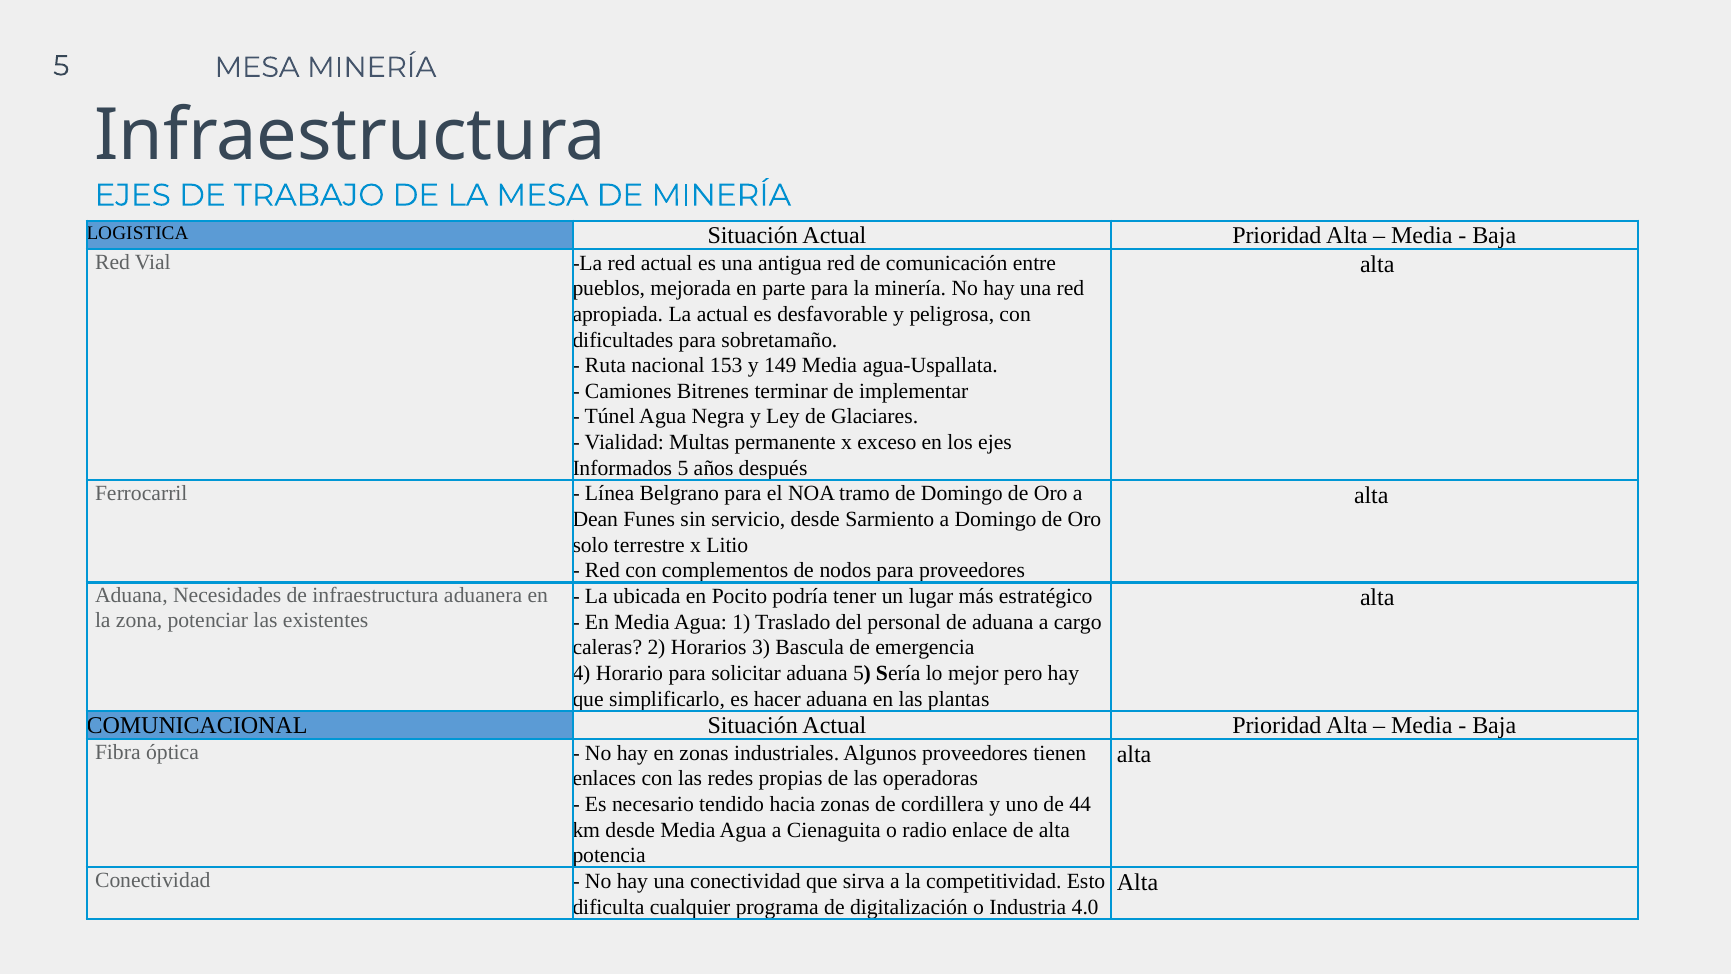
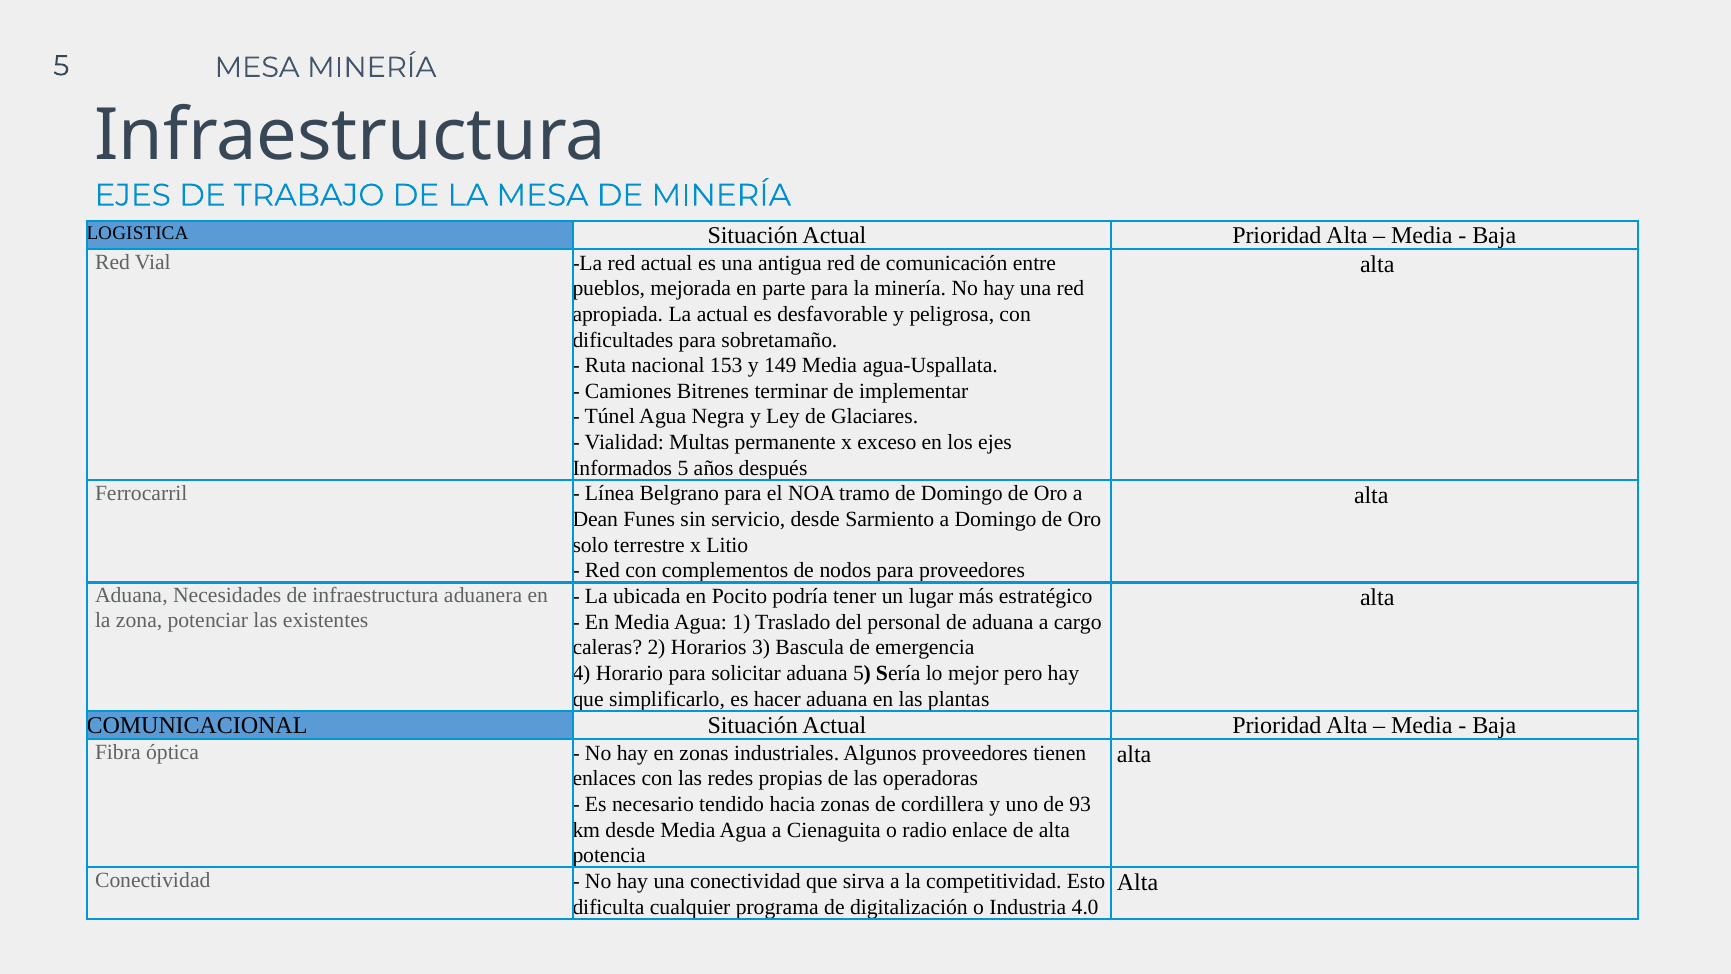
44: 44 -> 93 (1080, 804)
